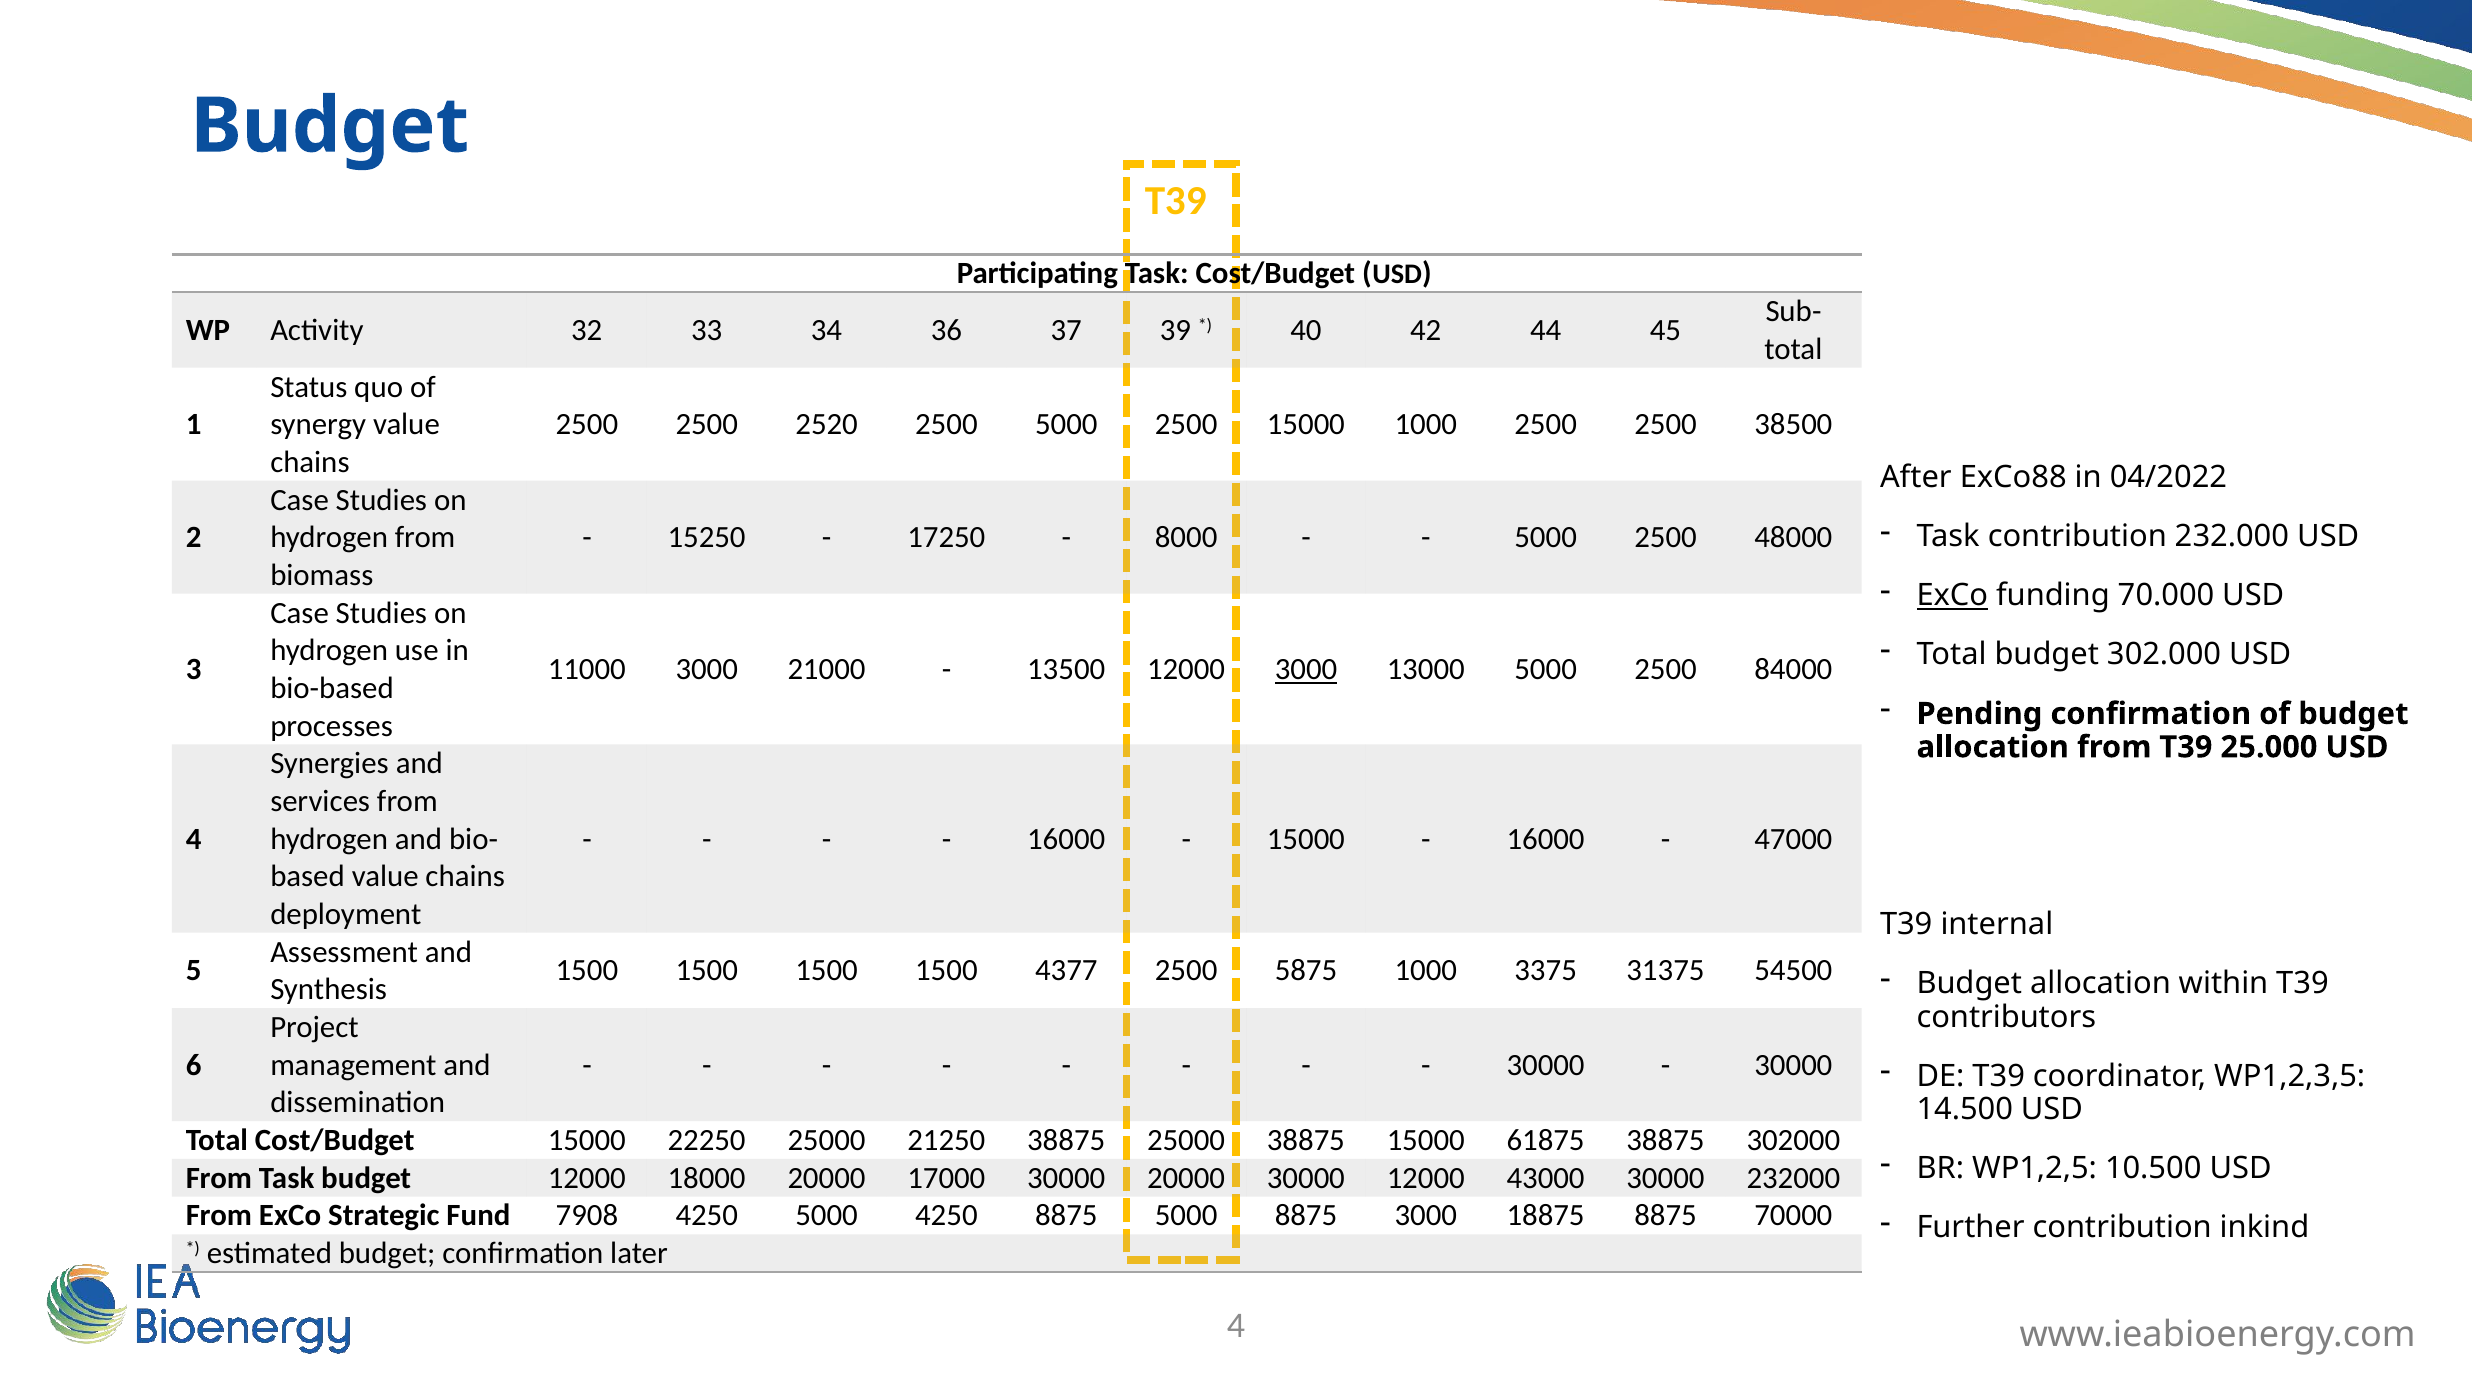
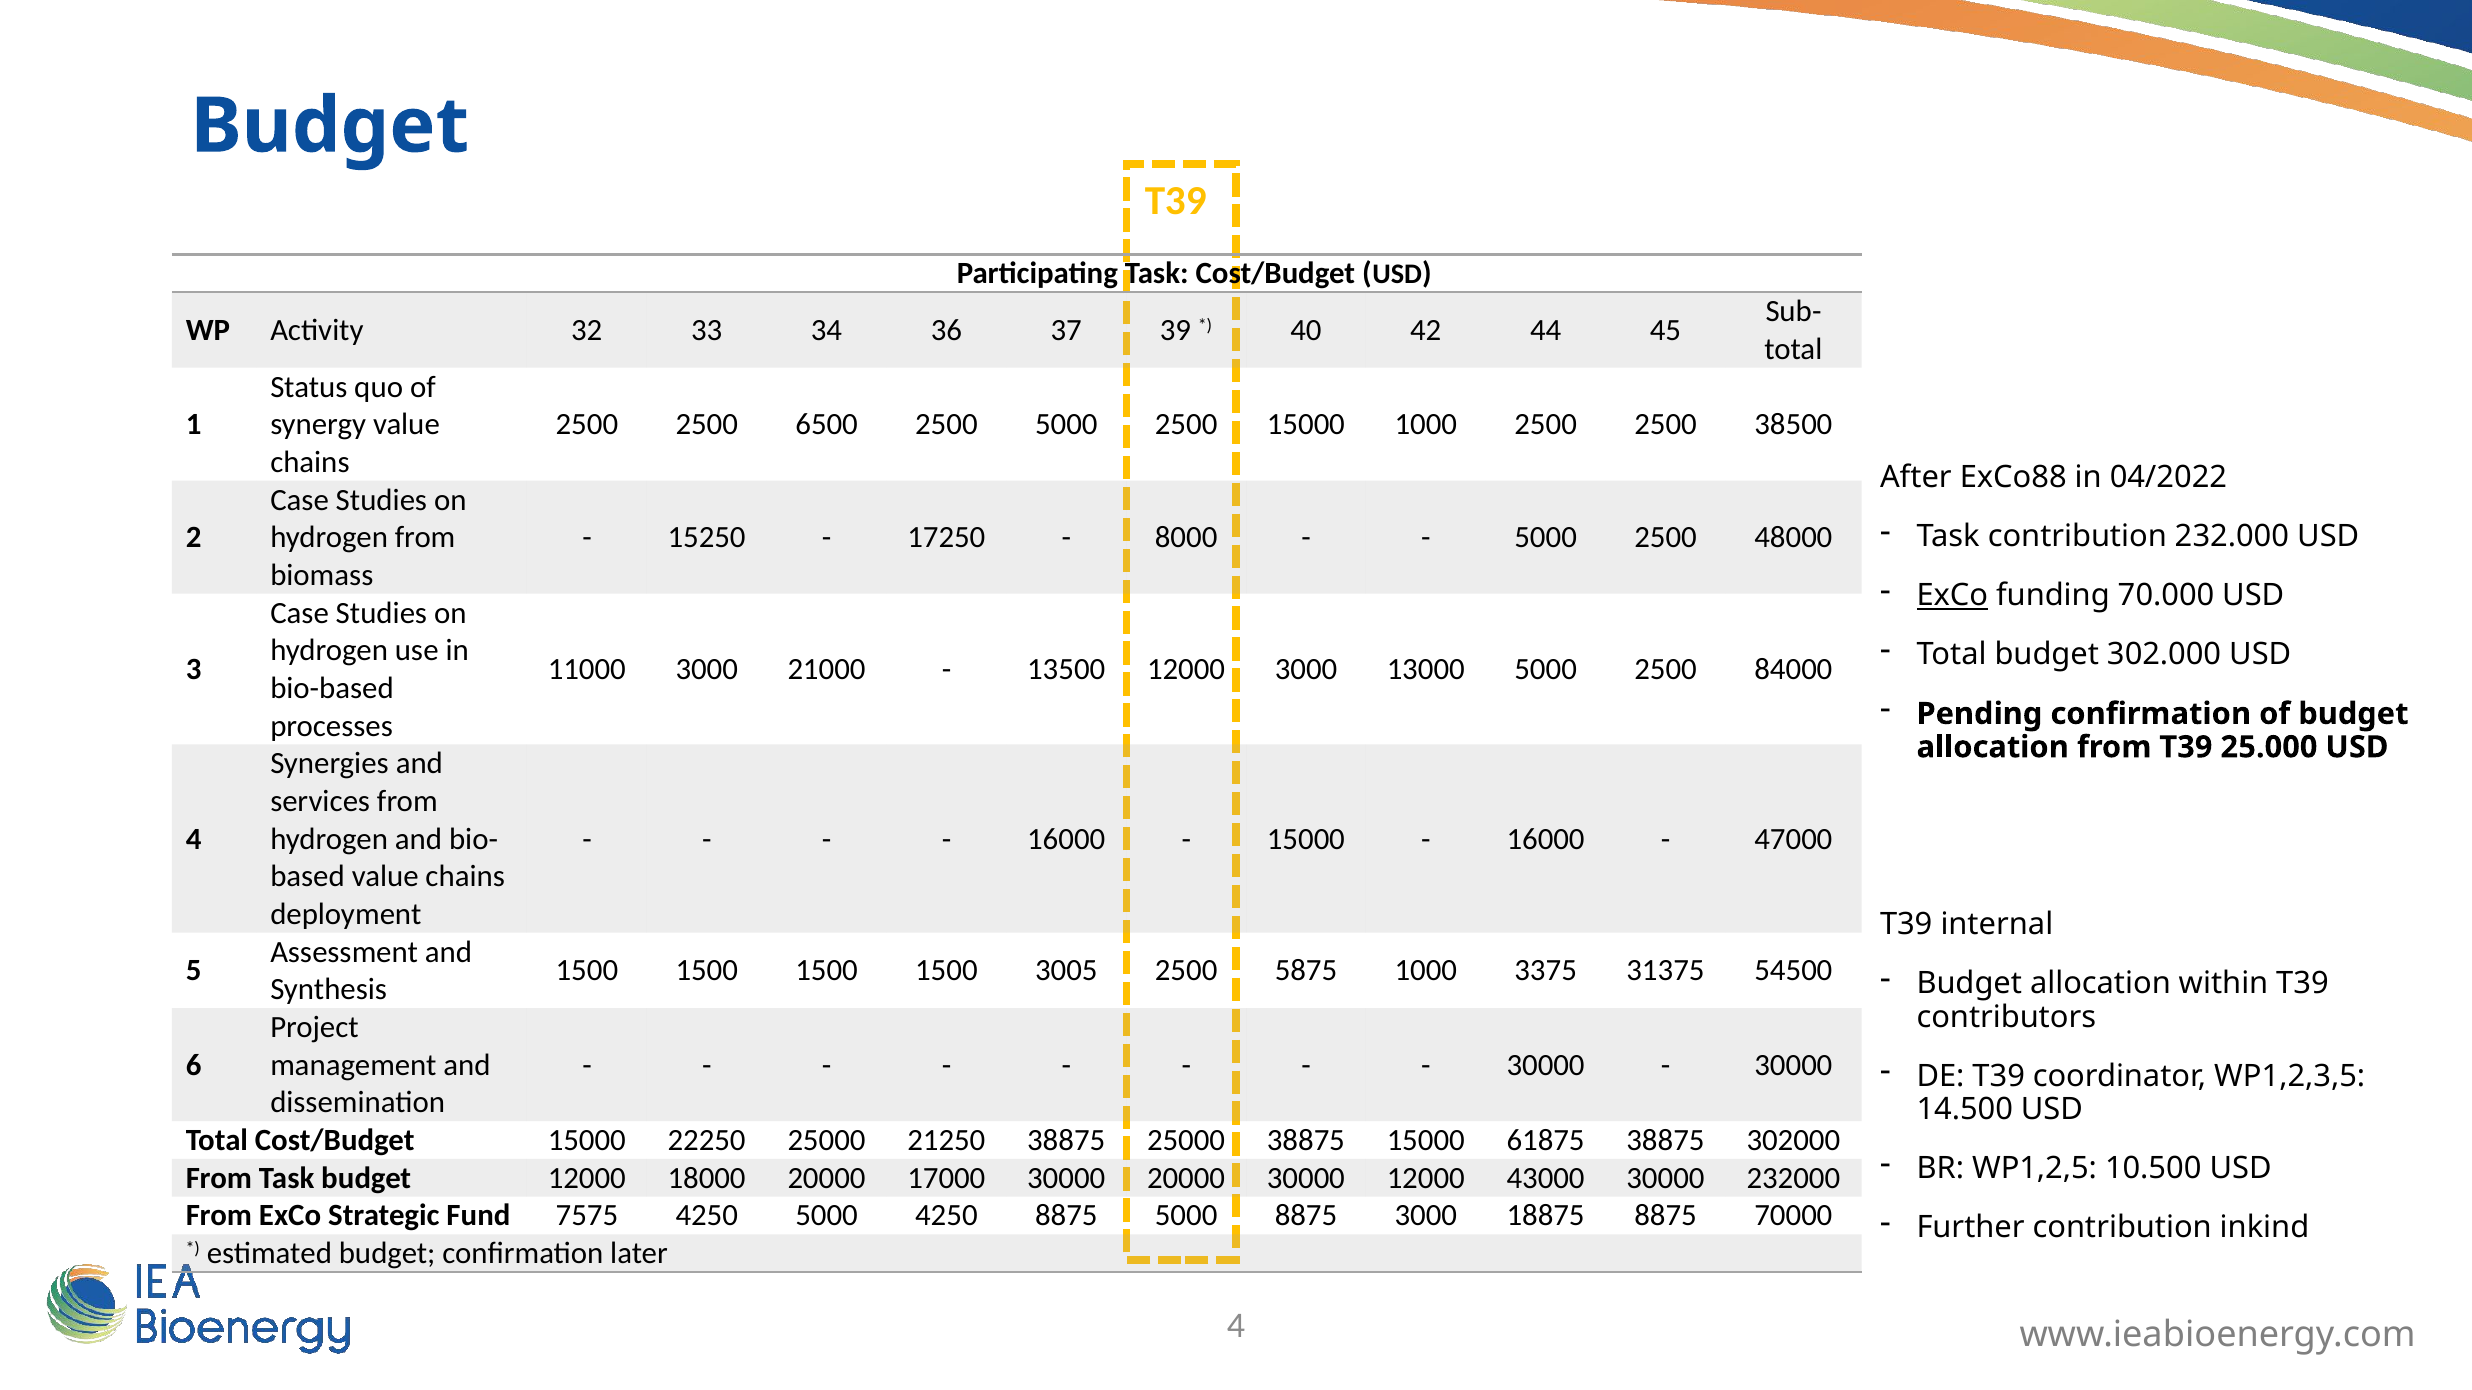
2520: 2520 -> 6500 (827, 425)
3000 underline: present -> none (1306, 670)
4377: 4377 -> 3005 (1066, 971)
7908: 7908 -> 7575 (587, 1216)
